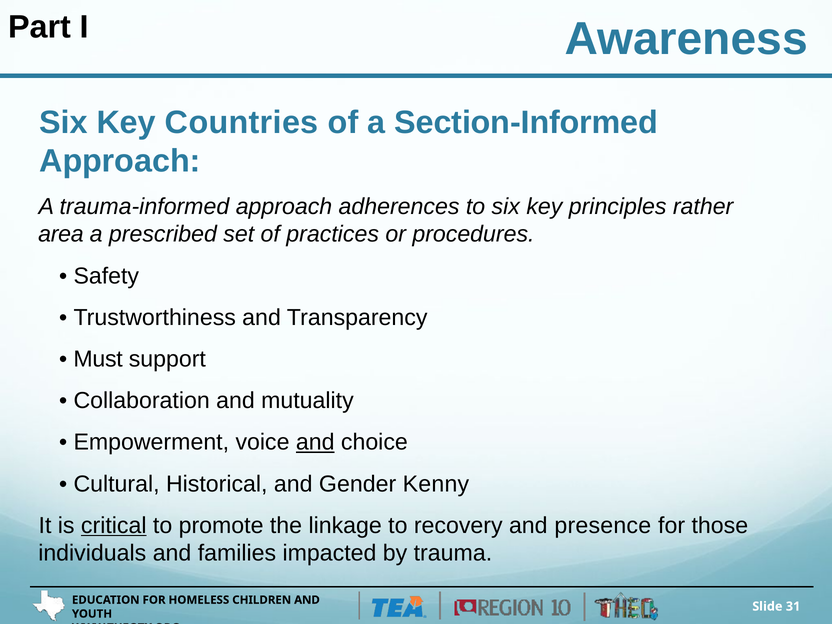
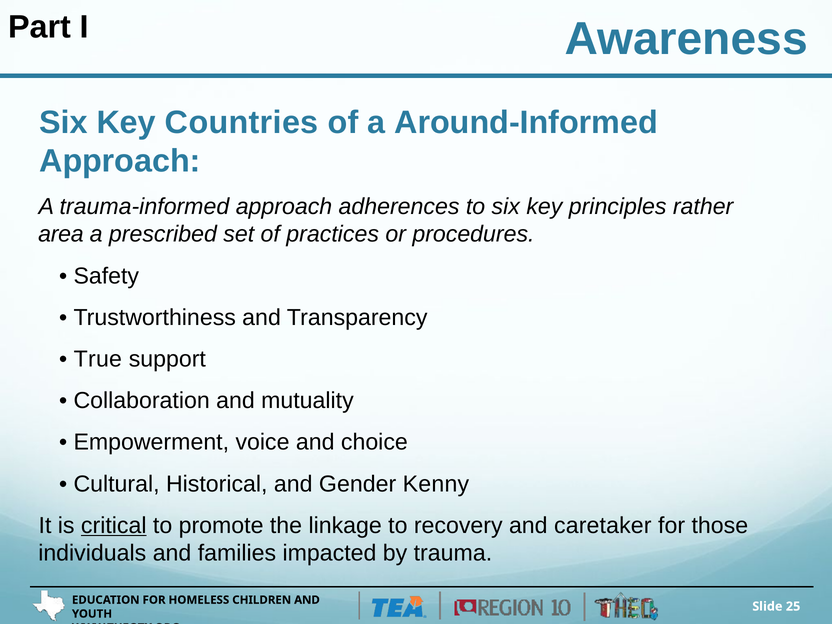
Section-Informed: Section-Informed -> Around-Informed (526, 122)
Must: Must -> True (98, 359)
and underline: present -> none (315, 442)
presence: presence -> caretaker (603, 526)
31: 31 -> 25 (793, 606)
